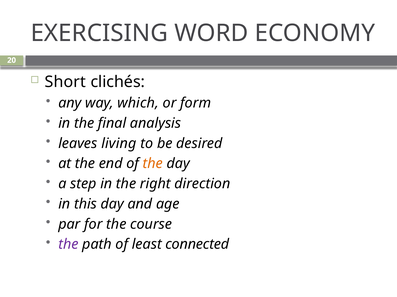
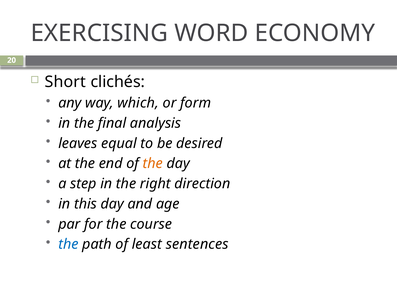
living: living -> equal (119, 144)
the colour: purple -> blue (68, 245)
connected: connected -> sentences (197, 245)
